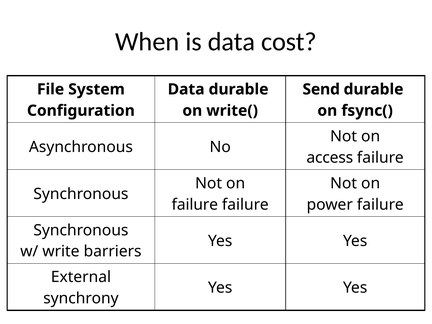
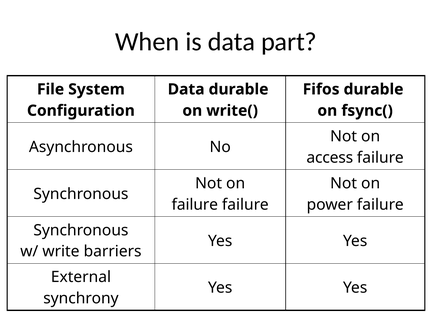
cost: cost -> part (289, 42)
Send: Send -> Fifos (321, 89)
